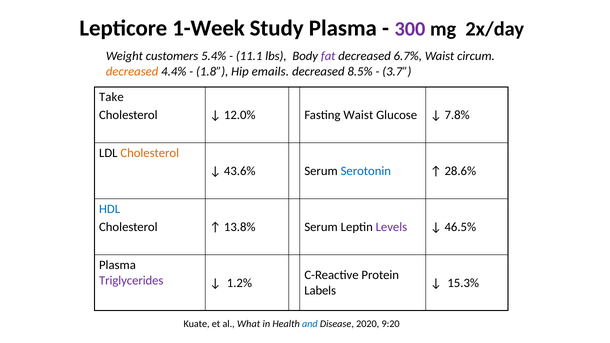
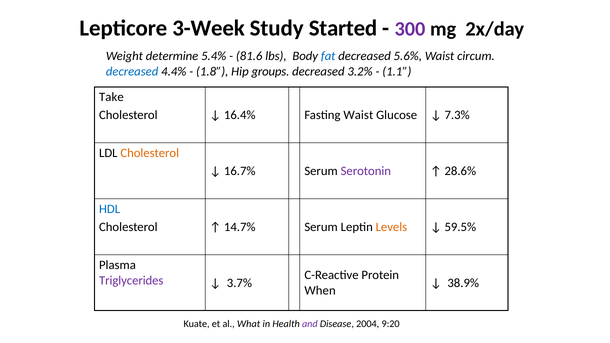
1-Week: 1-Week -> 3-Week (209, 28)
Study Plasma: Plasma -> Started (343, 28)
customers: customers -> determine (172, 56)
11.1: 11.1 -> 81.6 (249, 56)
fat colour: purple -> blue (328, 56)
6.7%: 6.7% -> 5.6% (408, 56)
decreased colour: orange -> blue (132, 71)
emails: emails -> groups (270, 71)
8.5%: 8.5% -> 3.2% (360, 71)
3.7: 3.7 -> 1.1 (397, 71)
12.0%: 12.0% -> 16.4% (240, 115)
7.8%: 7.8% -> 7.3% (457, 115)
43.6%: 43.6% -> 16.7% (240, 171)
Serotonin colour: blue -> purple (366, 171)
13.8%: 13.8% -> 14.7% (240, 227)
Levels colour: purple -> orange (391, 227)
46.5%: 46.5% -> 59.5% (460, 227)
1.2%: 1.2% -> 3.7% (239, 283)
15.3%: 15.3% -> 38.9% (463, 283)
Labels: Labels -> When (320, 291)
and colour: blue -> purple (310, 324)
2020: 2020 -> 2004 (368, 324)
